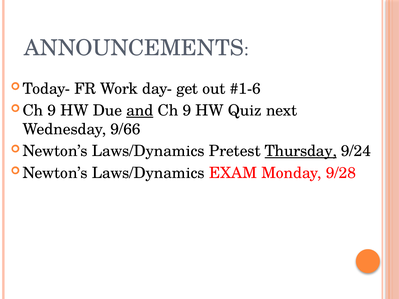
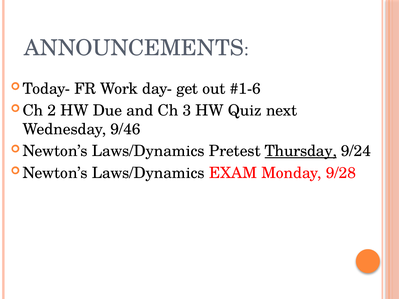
9: 9 -> 2 (52, 111)
and underline: present -> none (140, 111)
Ch 9: 9 -> 3 (187, 111)
9/66: 9/66 -> 9/46 (125, 129)
